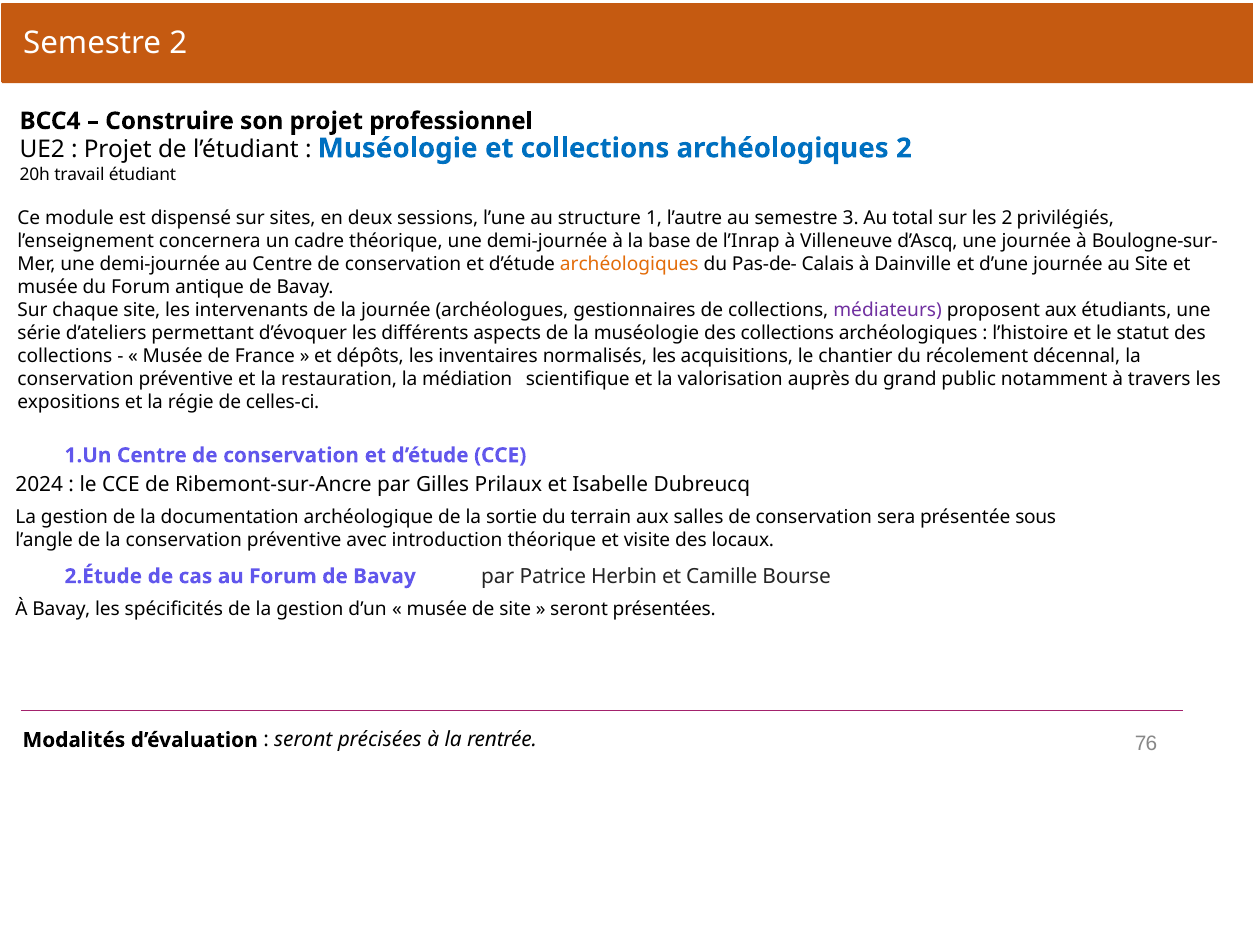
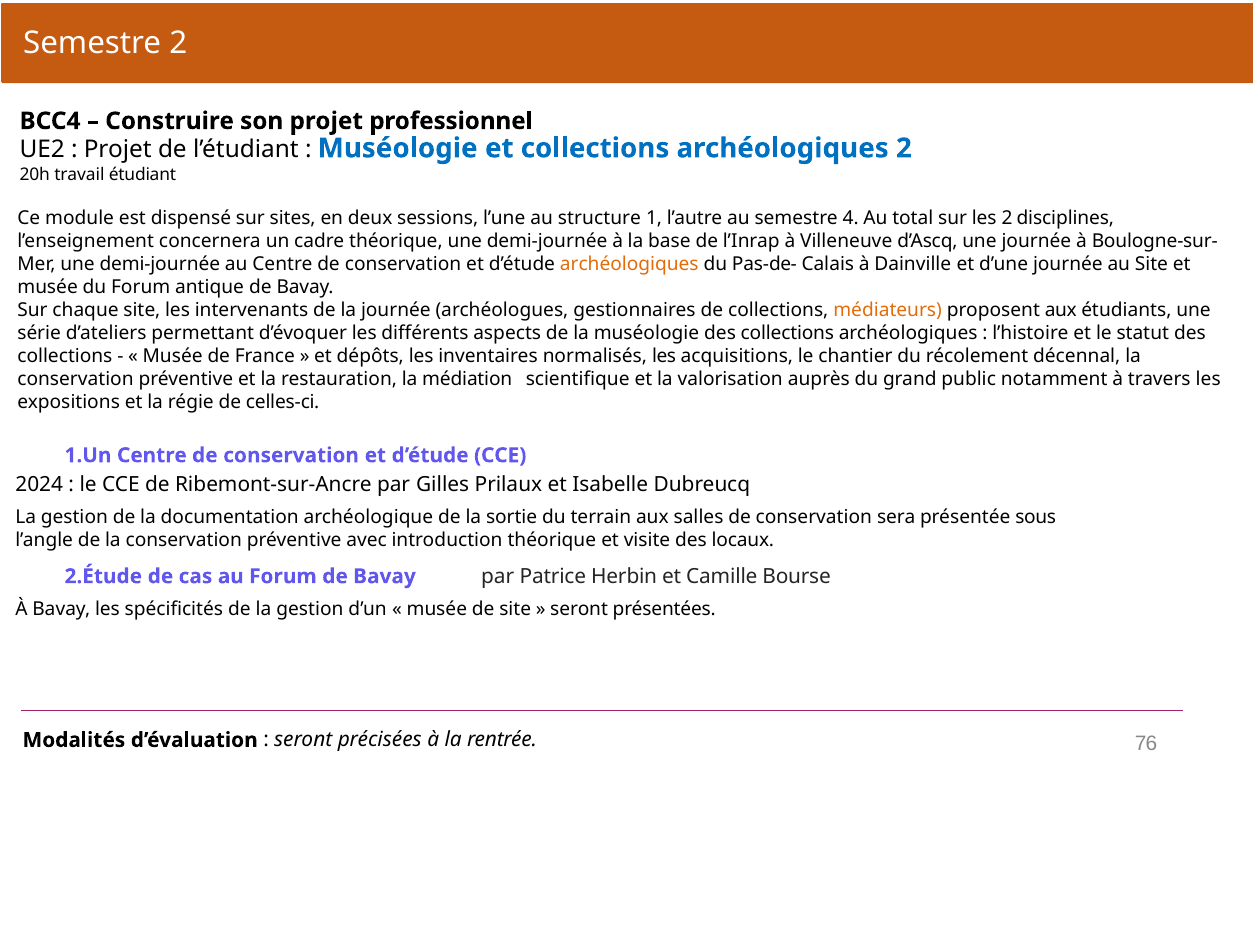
3: 3 -> 4 (851, 218)
privilégiés: privilégiés -> disciplines (1065, 218)
médiateurs colour: purple -> orange (888, 310)
